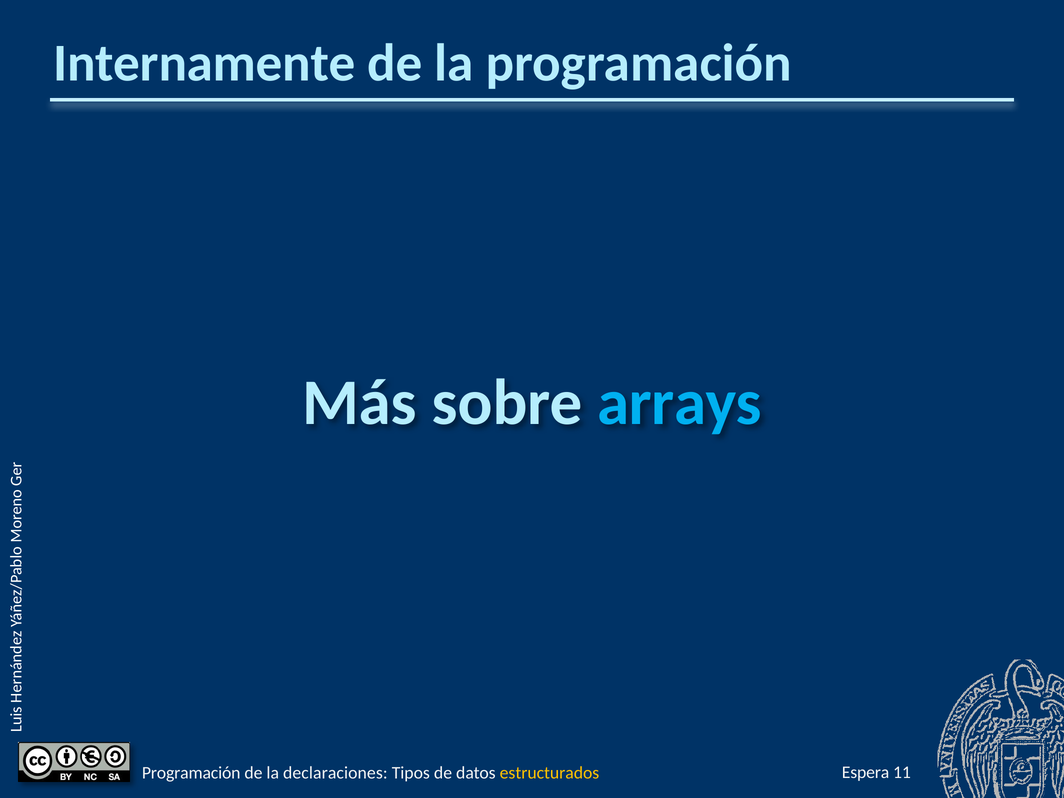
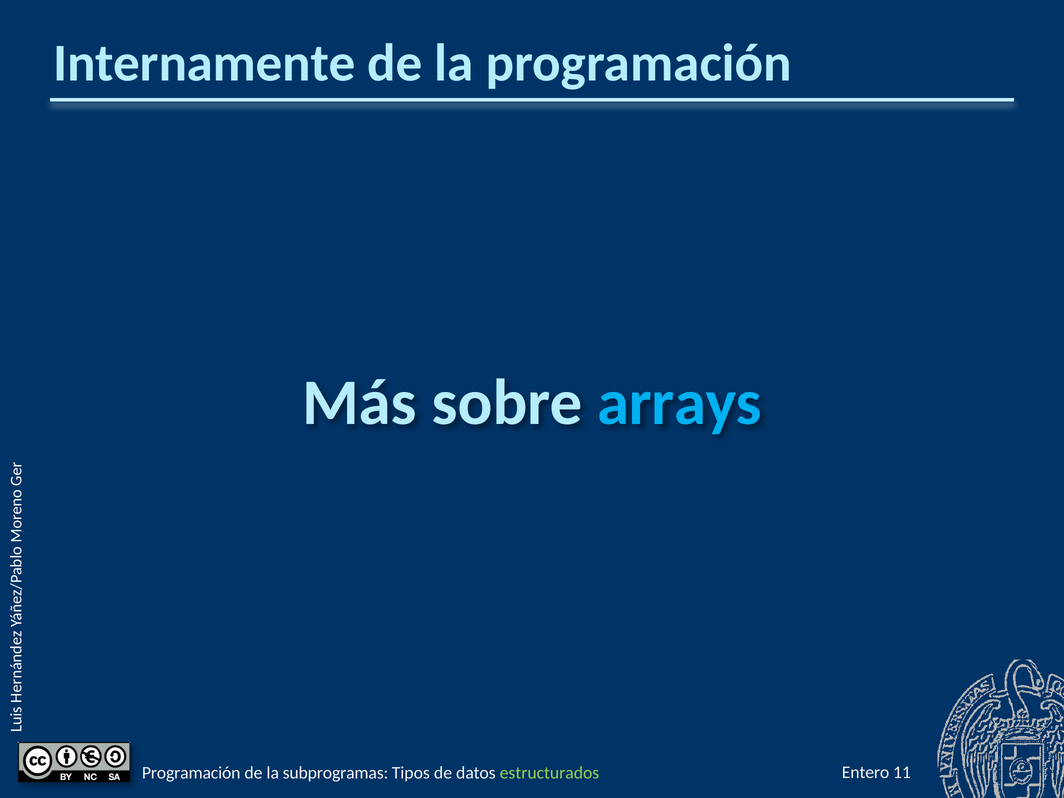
Espera: Espera -> Entero (866, 772)
declaraciones: declaraciones -> subprogramas (335, 773)
estructurados colour: yellow -> light green (549, 773)
